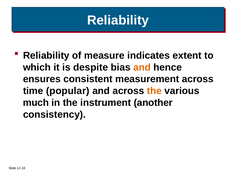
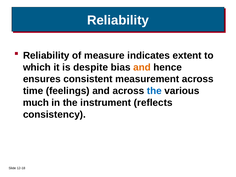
popular: popular -> feelings (68, 91)
the colour: orange -> blue (154, 91)
another: another -> reflects (153, 103)
